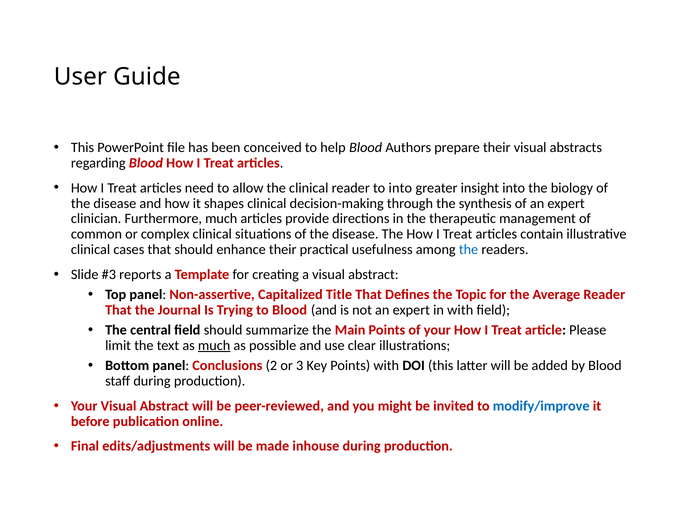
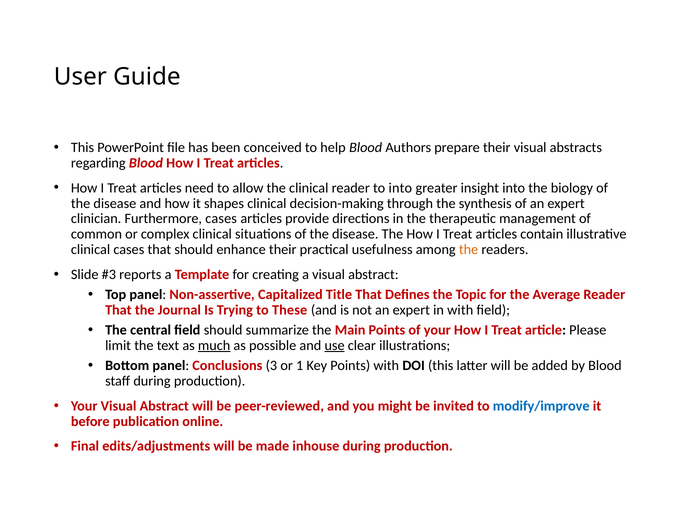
Furthermore much: much -> cases (221, 219)
the colour: blue -> orange (469, 250)
to Blood: Blood -> These (290, 310)
use underline: none -> present (335, 346)
2: 2 -> 3 (271, 366)
3: 3 -> 1 (300, 366)
